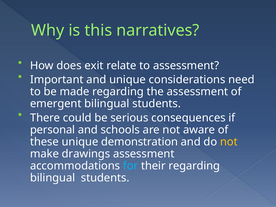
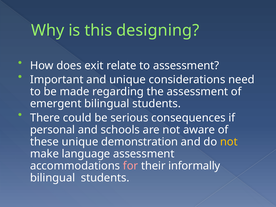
narratives: narratives -> designing (158, 30)
drawings: drawings -> language (86, 154)
for colour: light blue -> pink (131, 166)
their regarding: regarding -> informally (194, 166)
